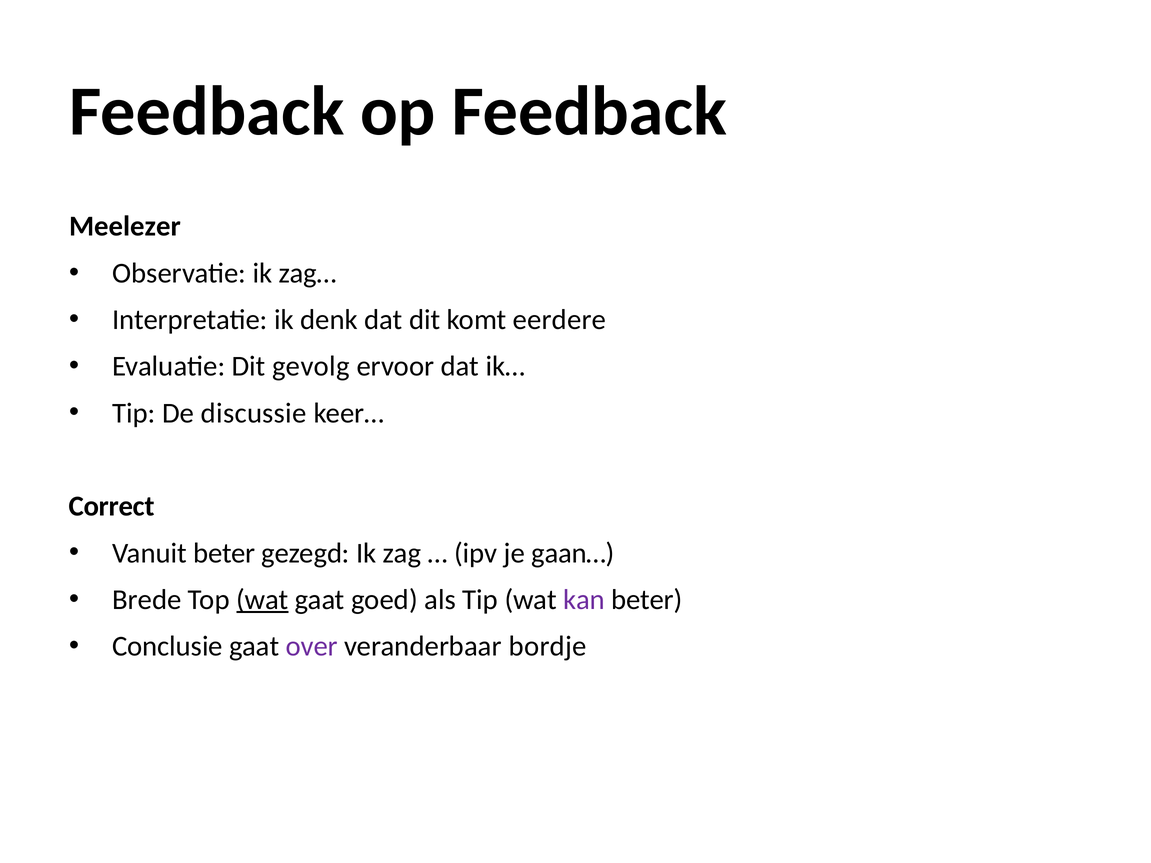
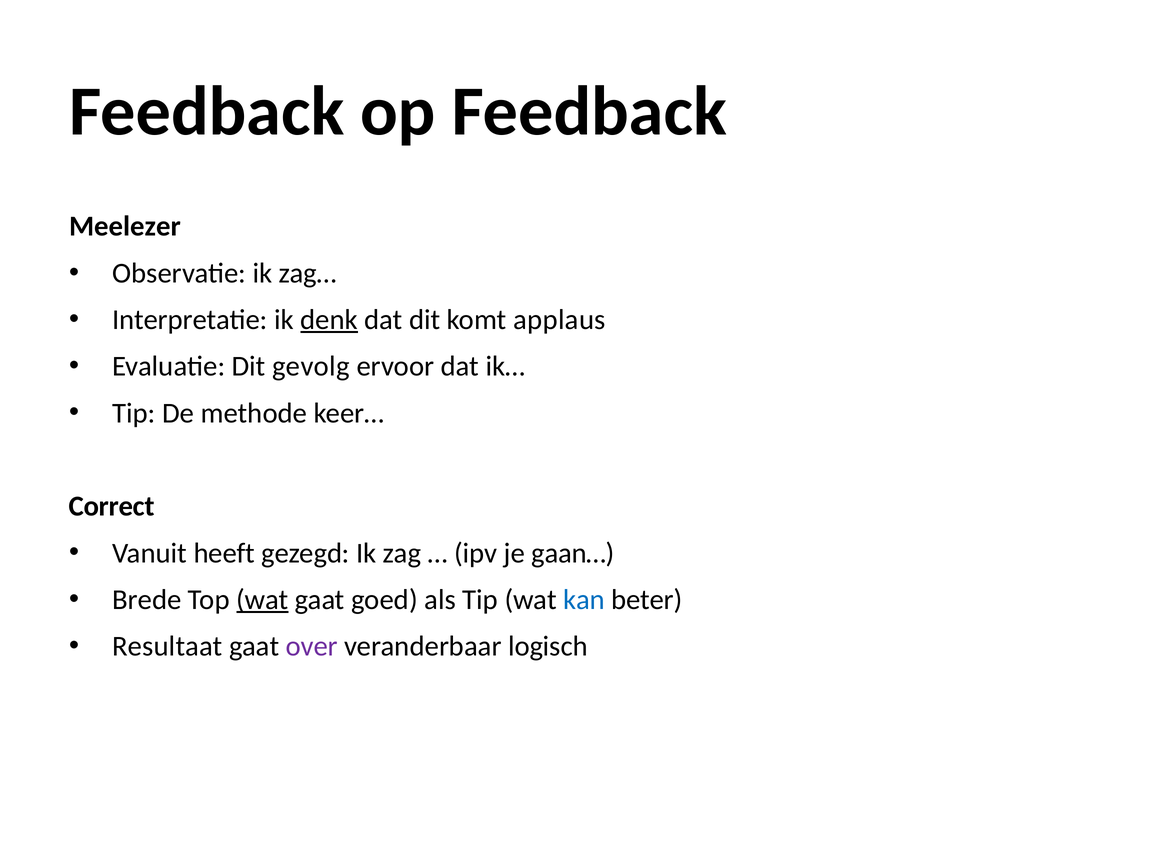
denk underline: none -> present (329, 320)
eerdere: eerdere -> applaus (559, 320)
discussie: discussie -> methode (254, 413)
Vanuit beter: beter -> heeft (224, 553)
kan colour: purple -> blue (584, 600)
Conclusie: Conclusie -> Resultaat (167, 647)
bordje: bordje -> logisch (548, 647)
